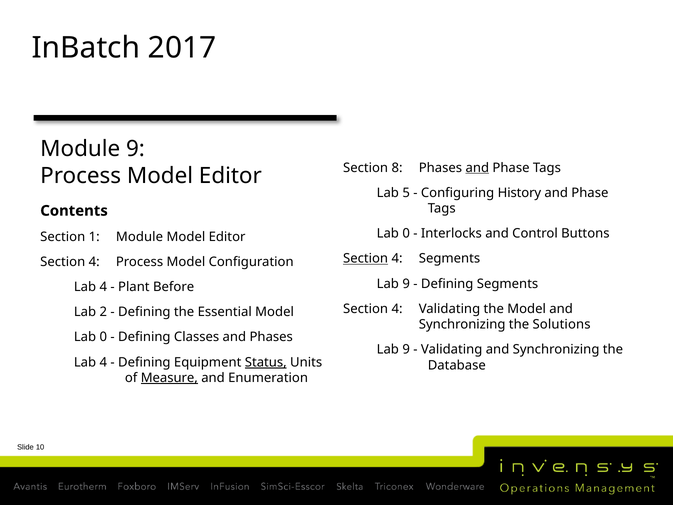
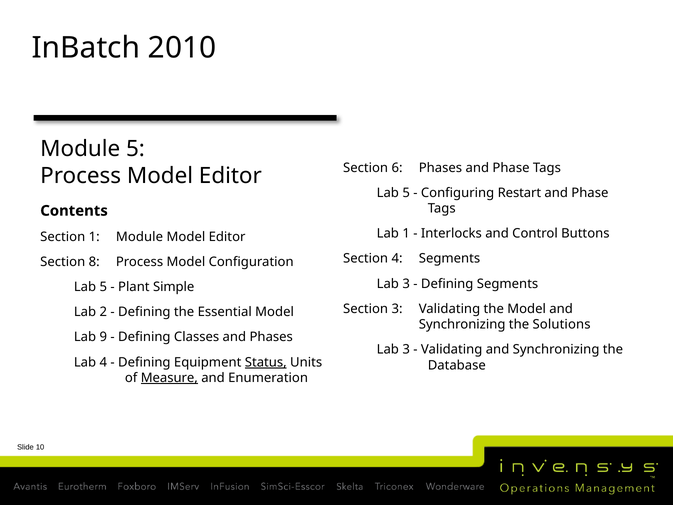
2017: 2017 -> 2010 (182, 48)
Module 9: 9 -> 5 (135, 149)
8: 8 -> 6 (397, 168)
and underline: present -> none (477, 168)
History: History -> Restart (519, 193)
0: 0 -> 1 (406, 233)
Section underline: present -> none (366, 259)
4: 4 -> 8 (94, 262)
9: 9 -> 3 (406, 284)
4: 4 -> 5 (103, 287)
Before: Before -> Simple (174, 287)
4: 4 -> 3 (397, 309)
0: 0 -> 9 (103, 337)
9: 9 -> 3 (406, 349)
